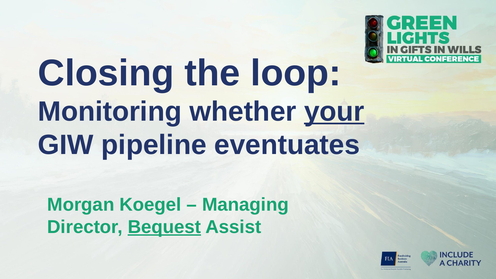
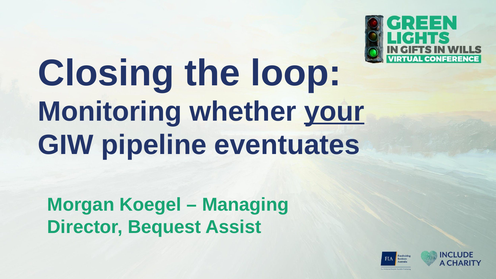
Bequest underline: present -> none (164, 227)
